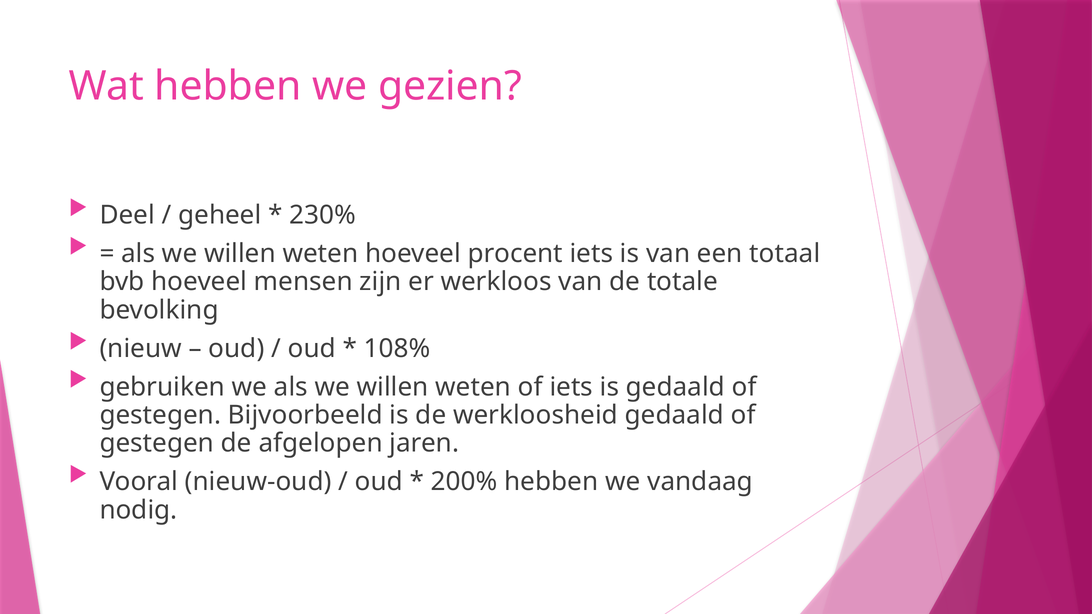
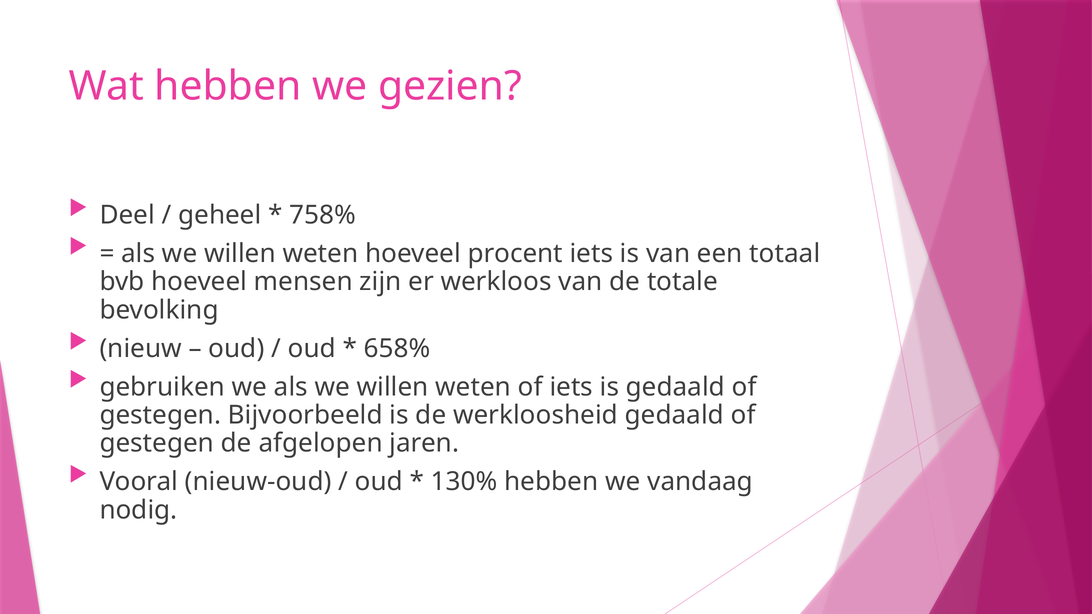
230%: 230% -> 758% (323, 215)
108%: 108% -> 658% (397, 349)
200%: 200% -> 130% (464, 482)
